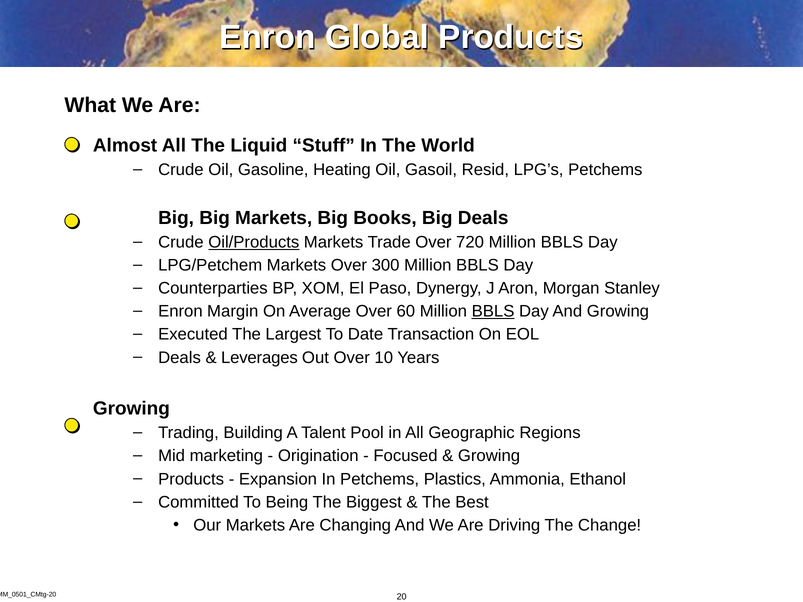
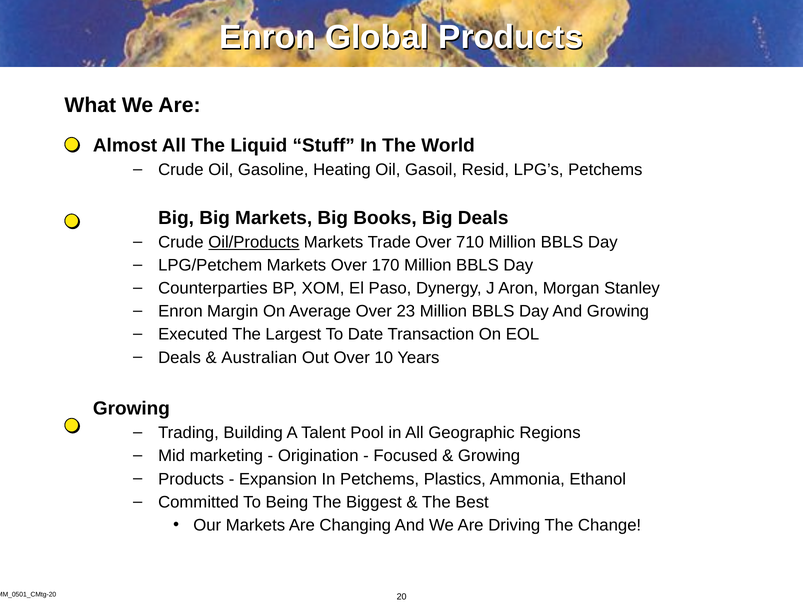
720: 720 -> 710 (470, 242)
300: 300 -> 170 (386, 265)
60: 60 -> 23 (406, 311)
BBLS underline: present -> none (493, 311)
Leverages: Leverages -> Australian (259, 358)
